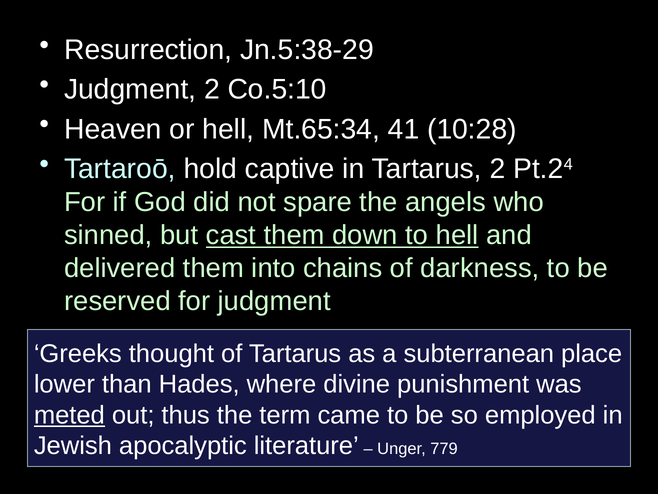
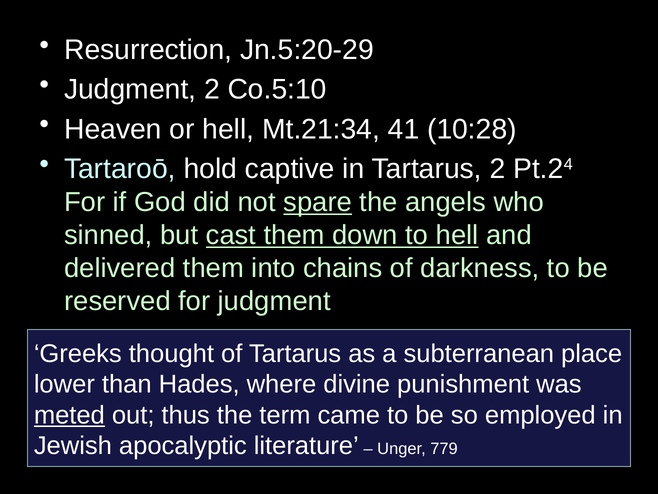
Jn.5:38-29: Jn.5:38-29 -> Jn.5:20-29 (307, 50)
Mt.65:34: Mt.65:34 -> Mt.21:34 (321, 129)
spare underline: none -> present (318, 202)
